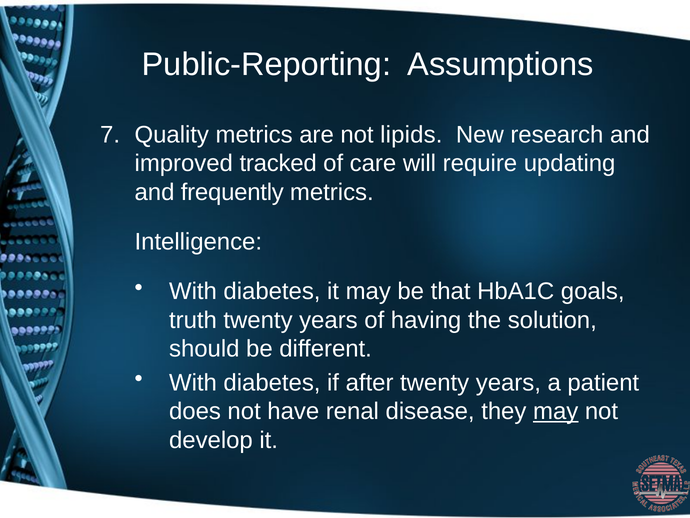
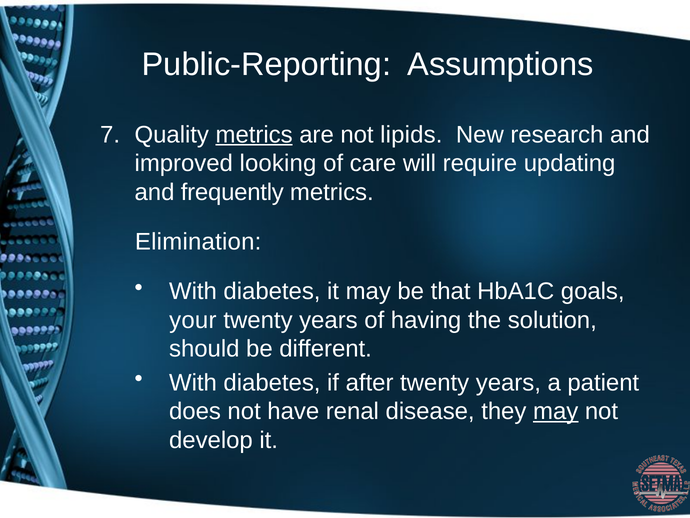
metrics underline: none -> present (254, 134)
tracked: tracked -> looking (278, 163)
Intelligence: Intelligence -> Elimination (198, 242)
truth: truth -> your (193, 320)
